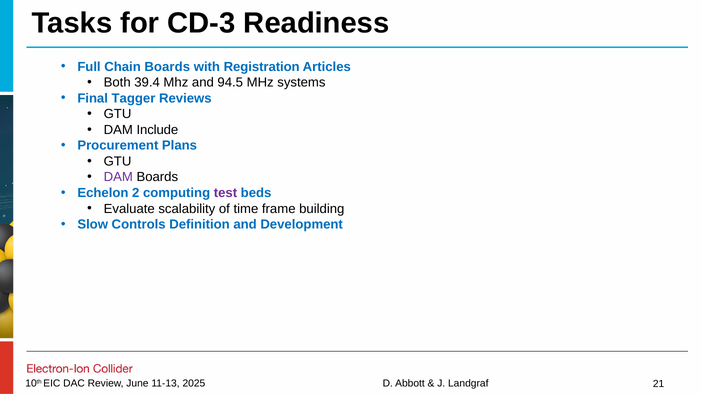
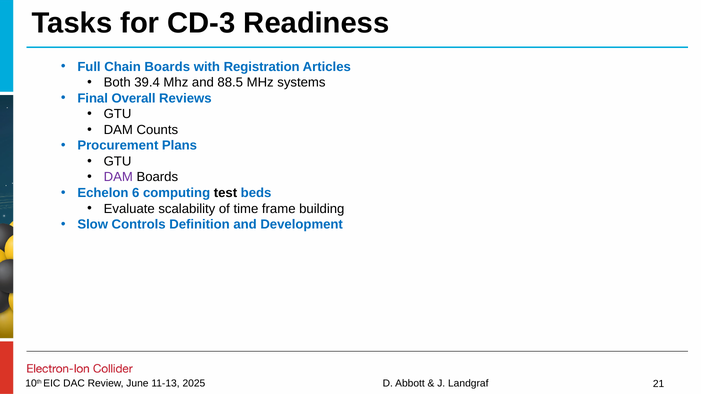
94.5: 94.5 -> 88.5 (230, 83)
Tagger: Tagger -> Overall (134, 98)
Include: Include -> Counts (157, 130)
2: 2 -> 6 (136, 193)
test colour: purple -> black (225, 193)
